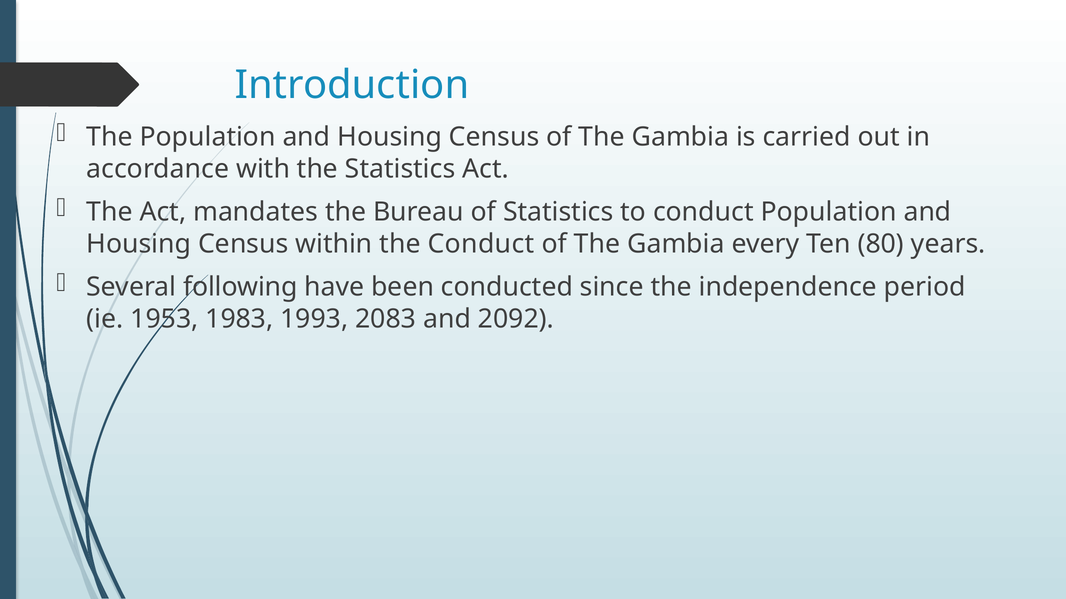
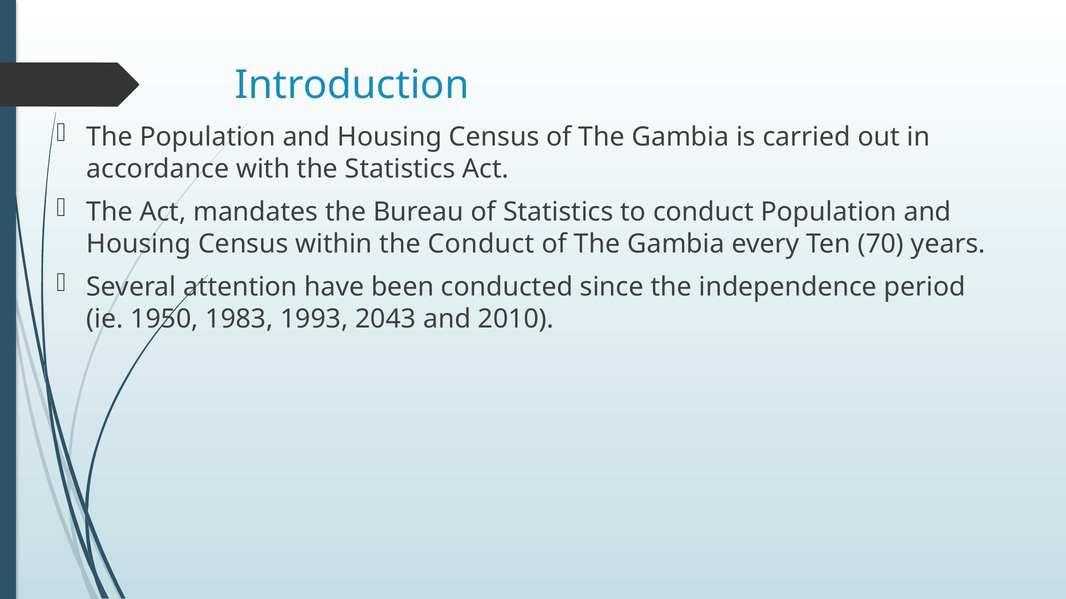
80: 80 -> 70 (881, 244)
following: following -> attention (240, 287)
1953: 1953 -> 1950 (164, 319)
2083: 2083 -> 2043 (386, 319)
2092: 2092 -> 2010 (516, 319)
